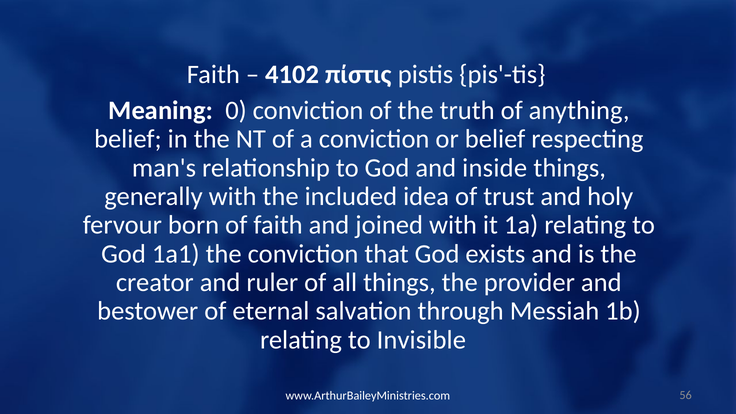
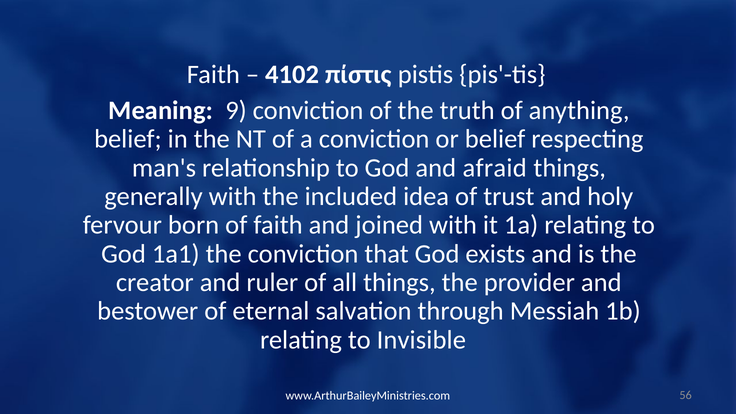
0: 0 -> 9 (236, 110)
inside: inside -> afraid (495, 168)
